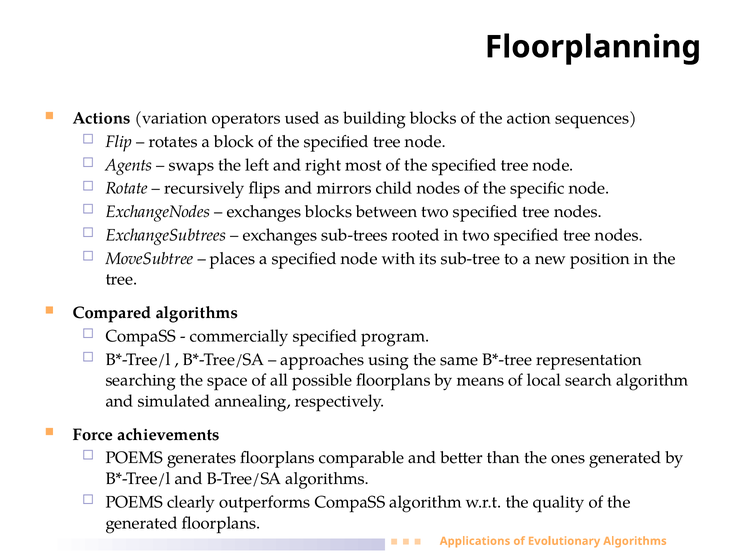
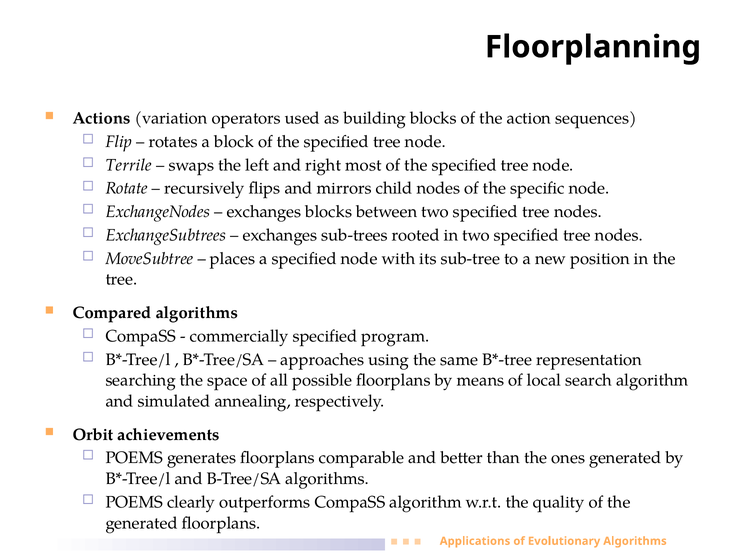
Agents: Agents -> Terrile (129, 165)
Force: Force -> Orbit (93, 435)
